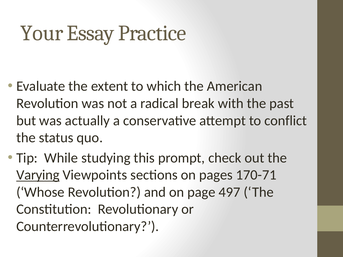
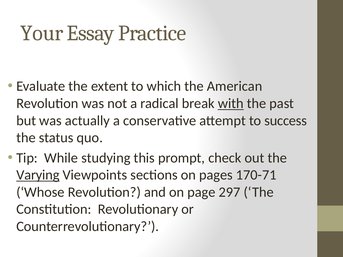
with underline: none -> present (231, 104)
conflict: conflict -> success (286, 121)
497: 497 -> 297 (230, 192)
